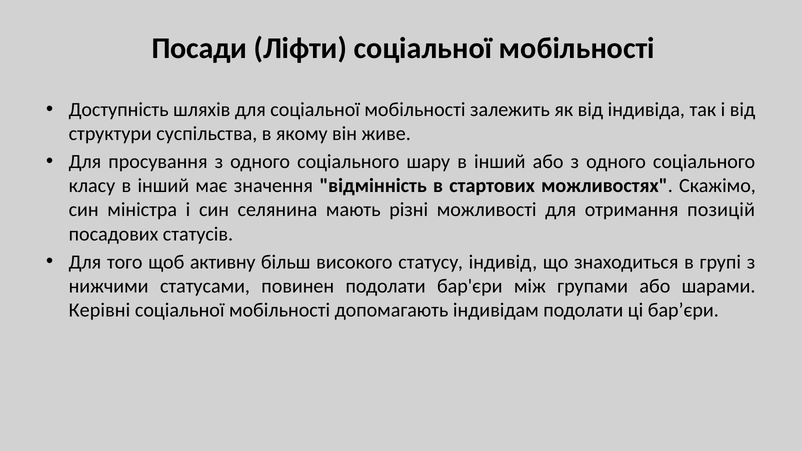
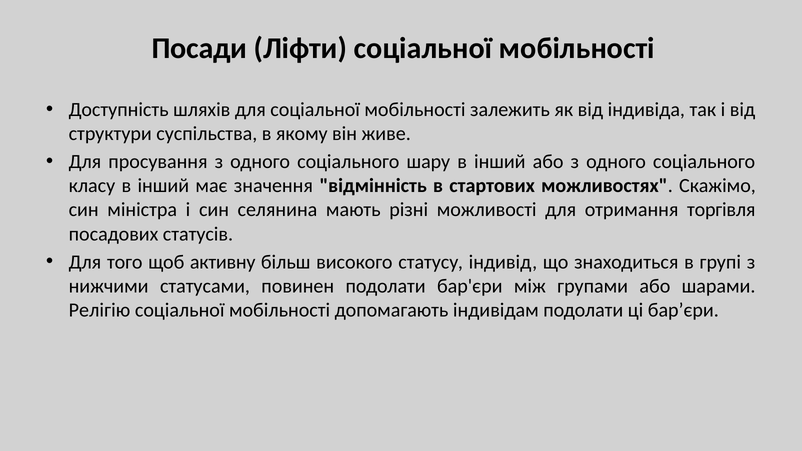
позицій: позицій -> торгівля (721, 210)
Керівні: Керівні -> Релігію (99, 310)
